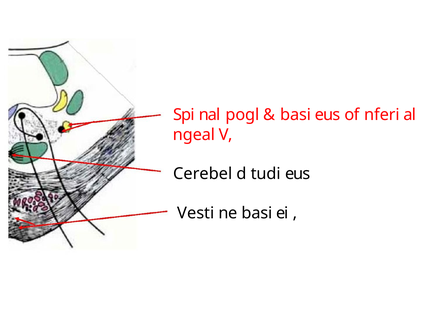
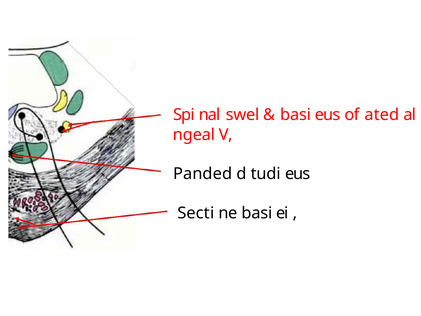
pogl: pogl -> swel (243, 115)
nferi: nferi -> ated (382, 115)
Cerebel: Cerebel -> Panded (203, 174)
Vesti: Vesti -> Secti (196, 213)
